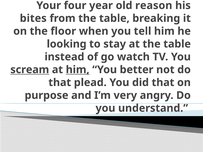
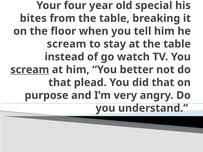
reason: reason -> special (154, 5)
looking: looking -> scream (67, 44)
him underline: present -> none (78, 70)
